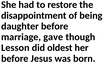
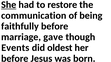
She underline: none -> present (9, 5)
disappointment: disappointment -> communication (34, 16)
daughter: daughter -> faithfully (20, 26)
Lesson: Lesson -> Events (15, 48)
